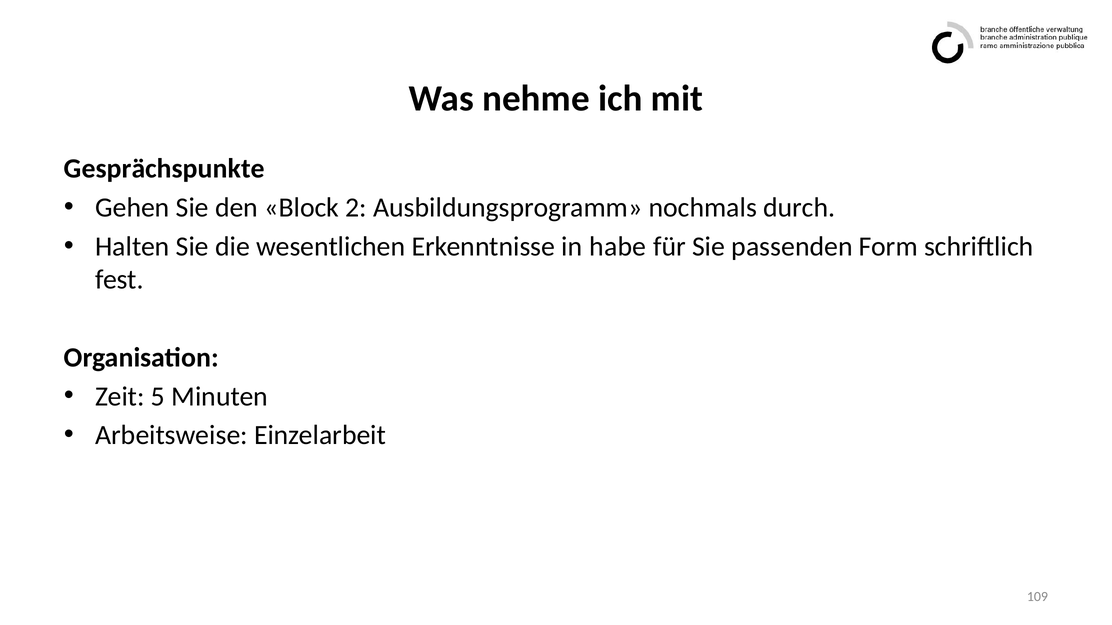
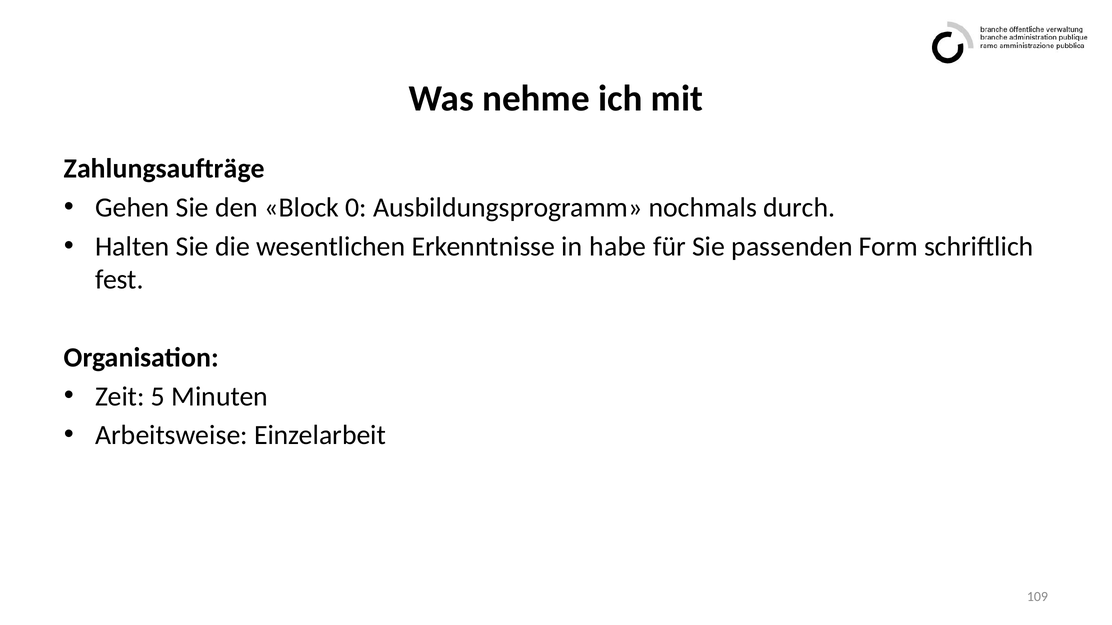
Gesprächspunkte: Gesprächspunkte -> Zahlungsaufträge (164, 169)
2: 2 -> 0 (356, 208)
